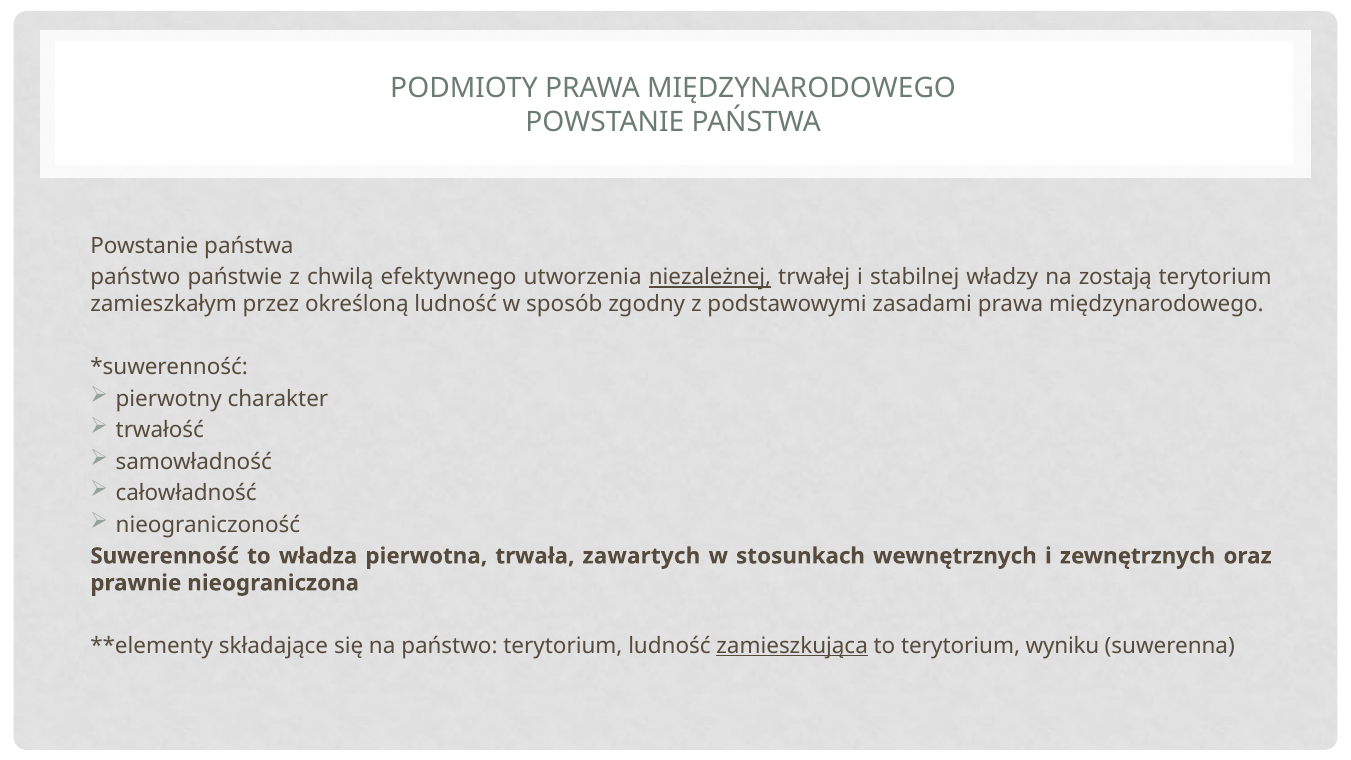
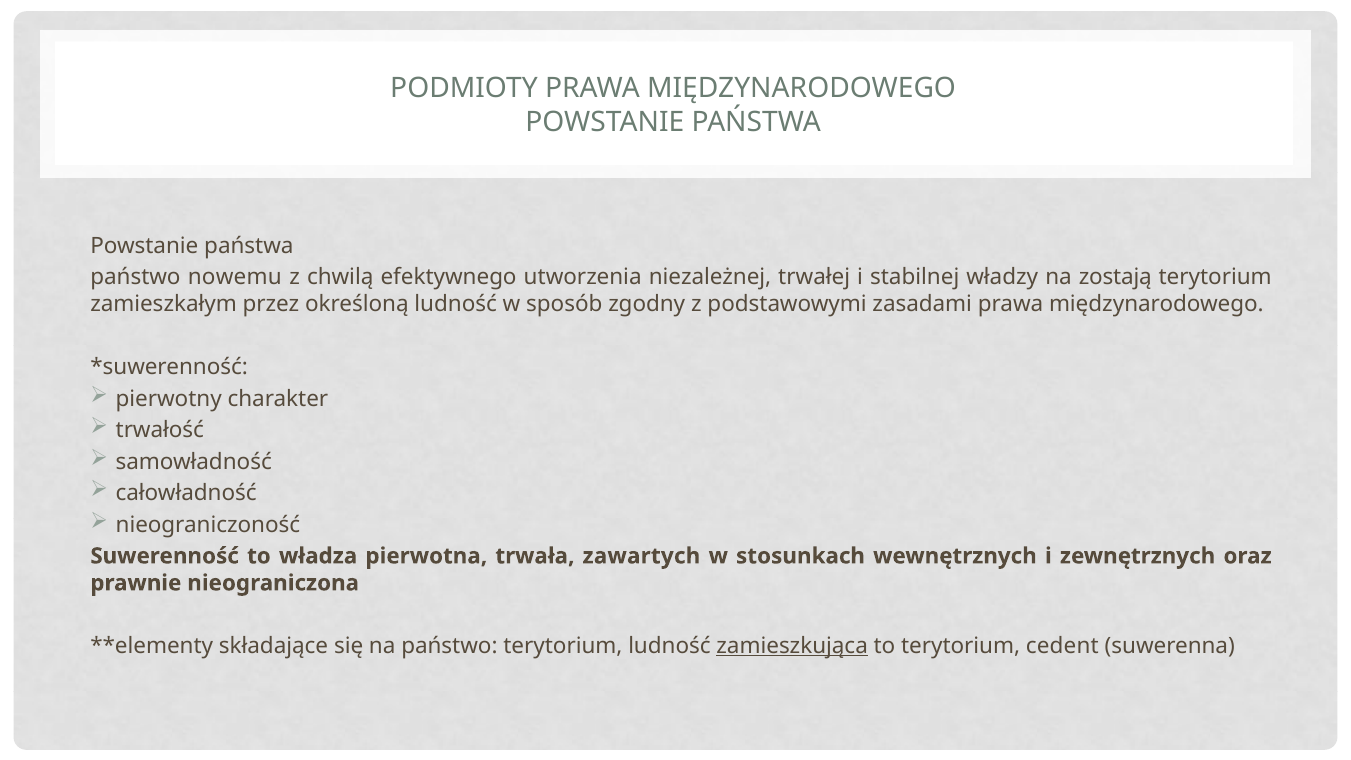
państwie: państwie -> nowemu (235, 277)
niezależnej underline: present -> none (710, 277)
wyniku: wyniku -> cedent (1062, 646)
